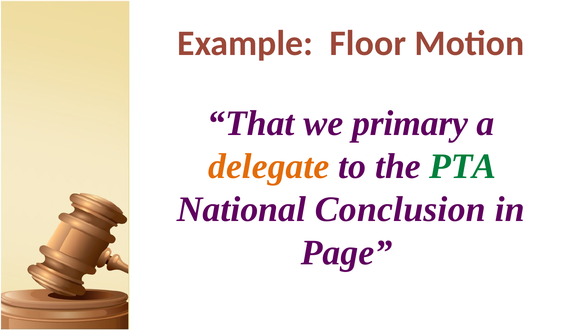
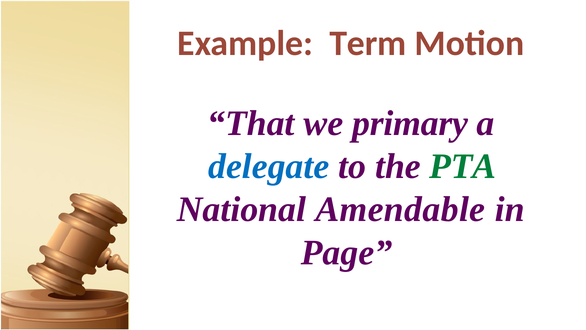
Floor: Floor -> Term (368, 43)
delegate colour: orange -> blue (269, 166)
Conclusion: Conclusion -> Amendable (400, 209)
